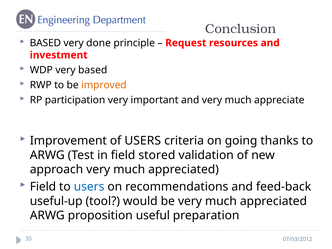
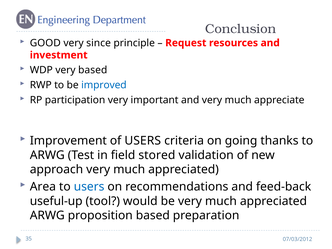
BASED: BASED -> GOOD (45, 43)
done: done -> since (99, 43)
improved colour: orange -> blue (104, 85)
Field: Field -> Area (43, 187)
proposition useful: useful -> based (153, 216)
